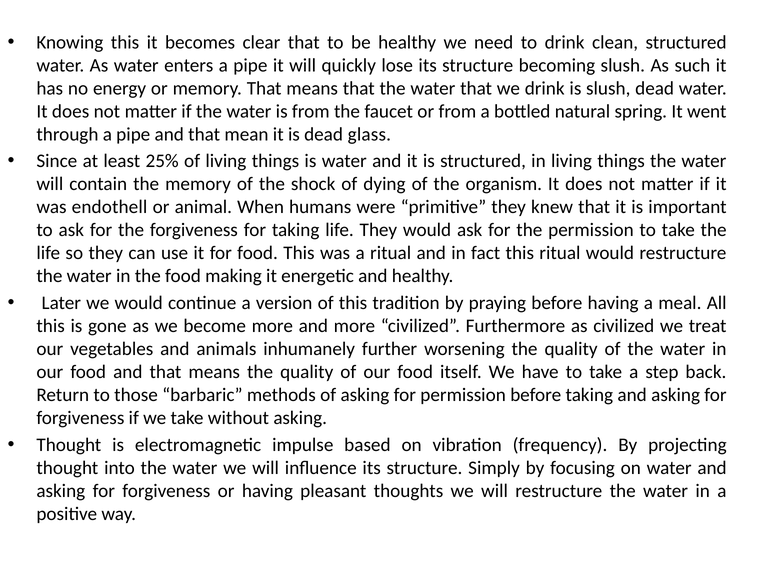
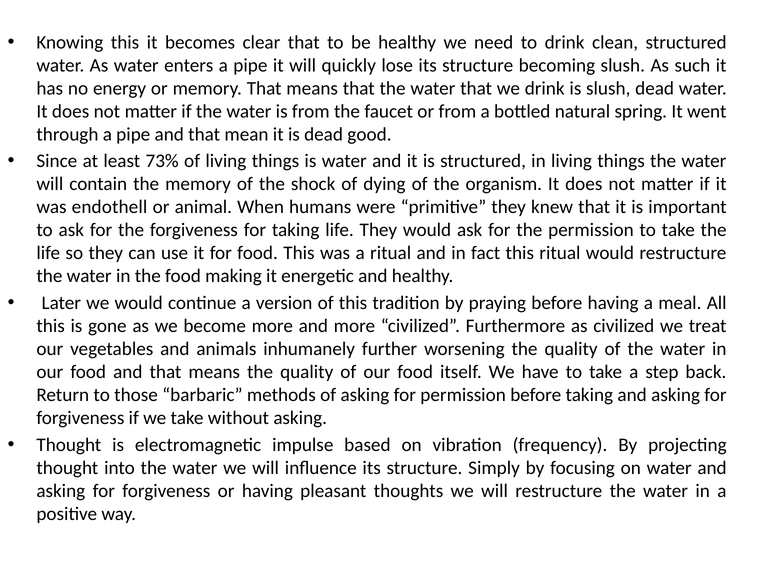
glass: glass -> good (369, 134)
25%: 25% -> 73% (162, 161)
